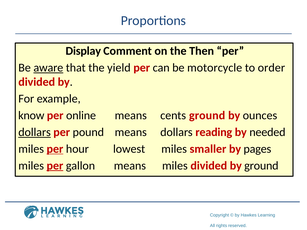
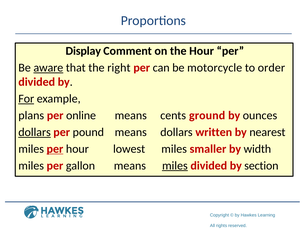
the Then: Then -> Hour (202, 51)
yield: yield -> right (119, 68)
For underline: none -> present (26, 99)
know: know -> plans (31, 116)
reading: reading -> written (214, 132)
needed: needed -> nearest (267, 132)
pages: pages -> width (257, 149)
per underline: present -> none (55, 166)
miles underline: none -> present (175, 166)
by ground: ground -> section (261, 166)
